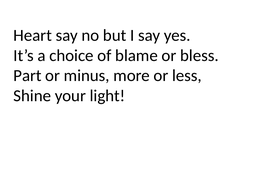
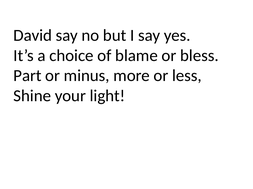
Heart: Heart -> David (33, 35)
